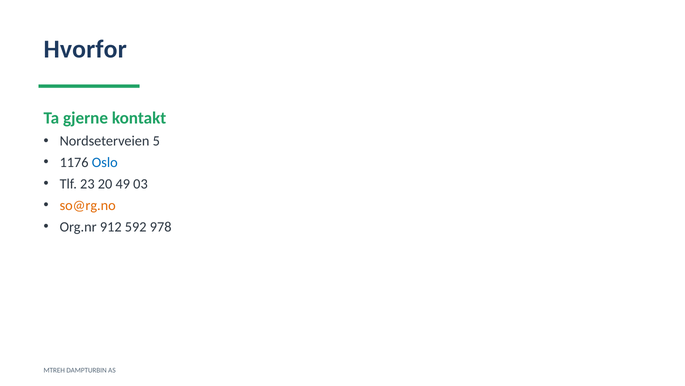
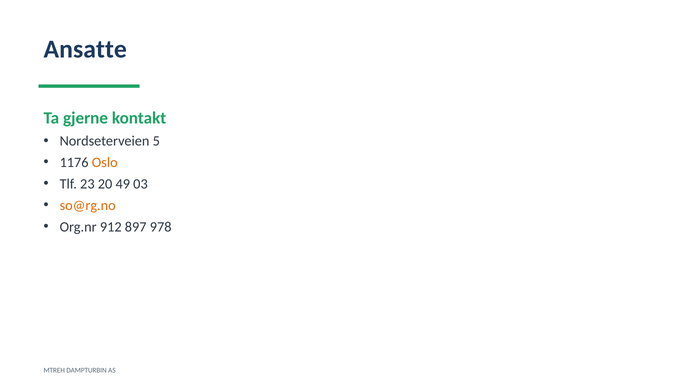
Hvorfor: Hvorfor -> Ansatte (85, 49)
Oslo colour: blue -> orange (105, 162)
592: 592 -> 897 (136, 227)
